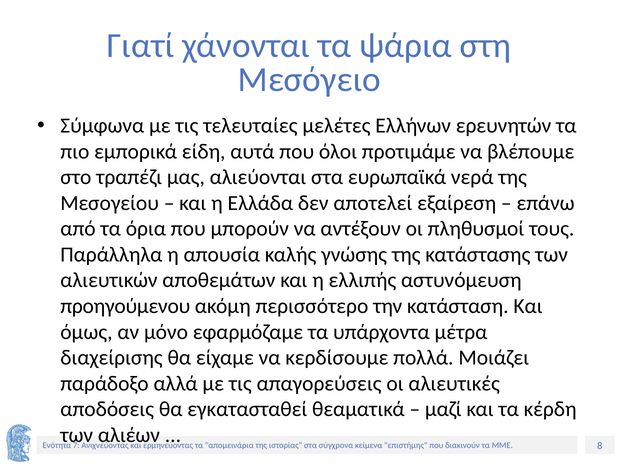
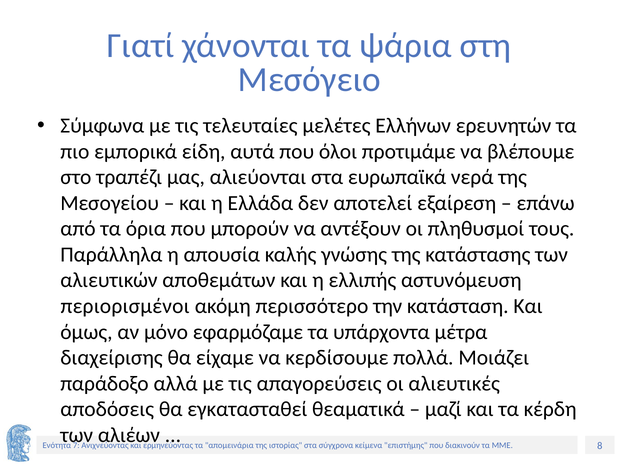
προηγούμενου: προηγούμενου -> περιορισμένοι (125, 306)
